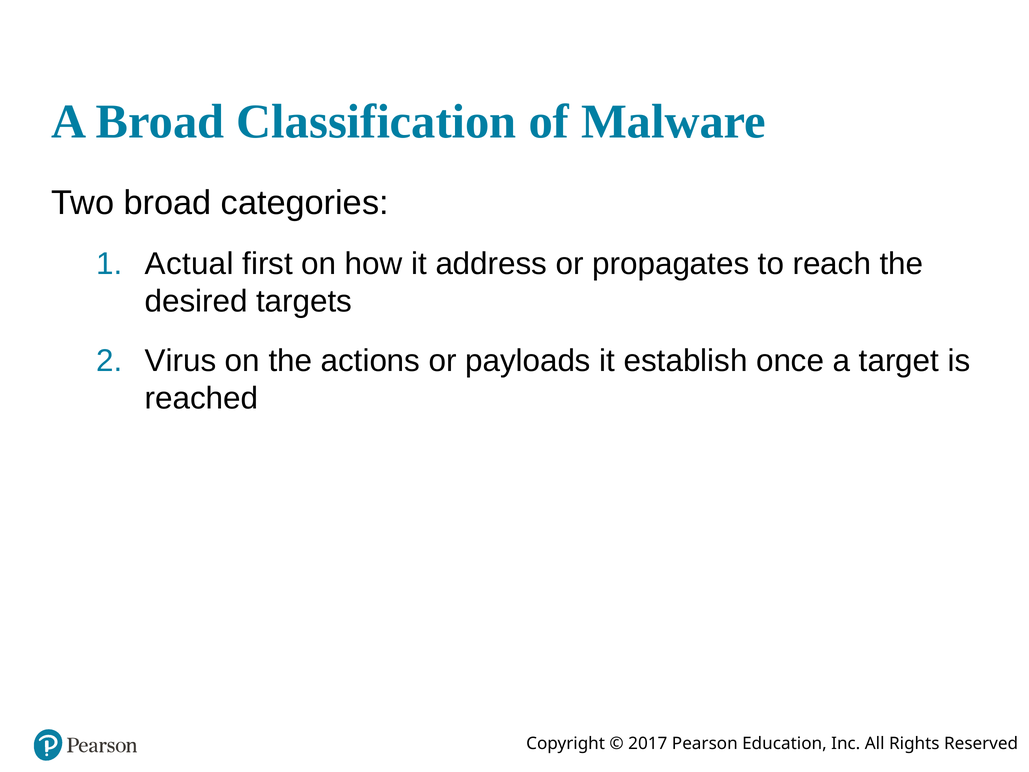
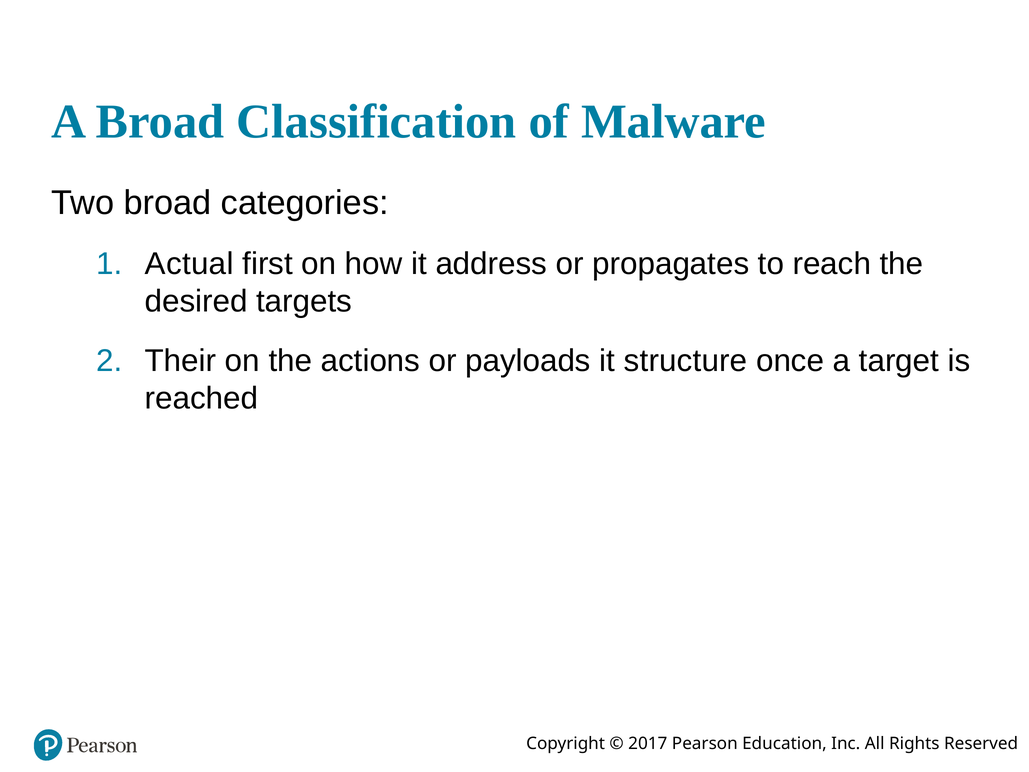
Virus: Virus -> Their (181, 361)
establish: establish -> structure (686, 361)
